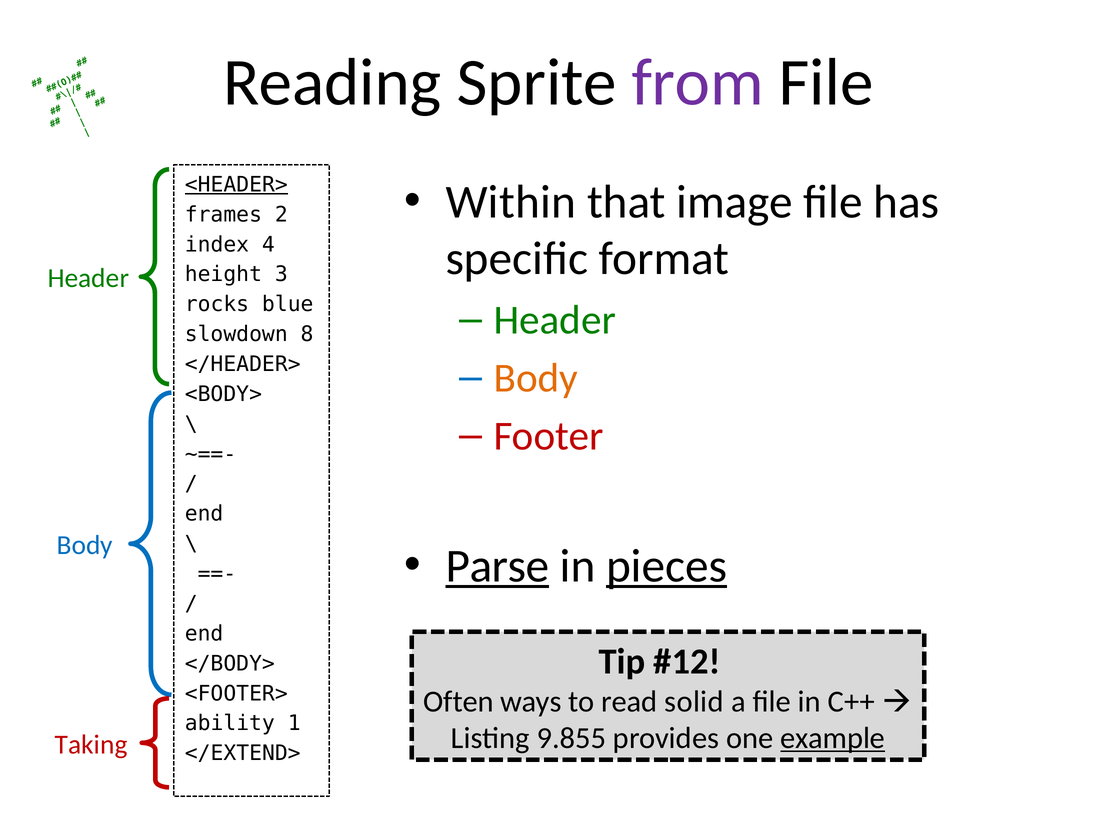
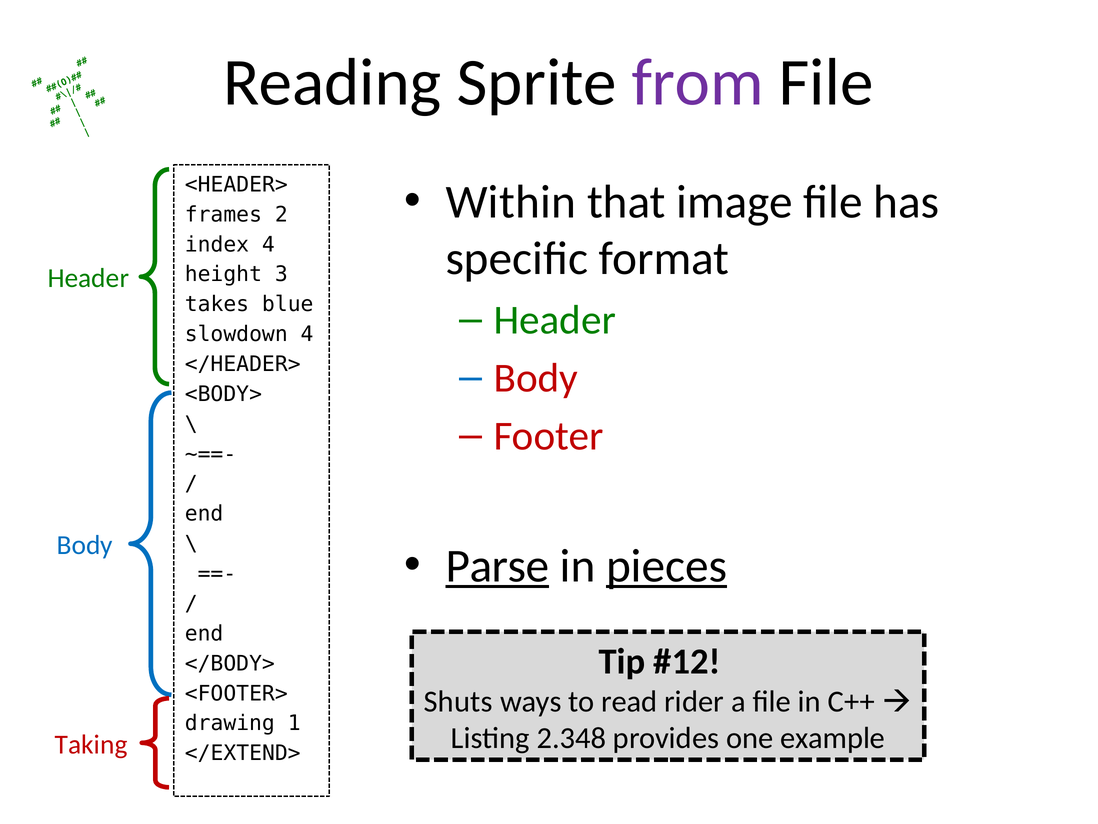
<HEADER> underline: present -> none (236, 184)
rocks: rocks -> takes (217, 304)
slowdown 8: 8 -> 4 (307, 334)
Body colour: orange -> red (536, 378)
Often: Often -> Shuts (458, 701)
solid: solid -> rider (694, 701)
ability: ability -> drawing (230, 723)
9.855: 9.855 -> 2.348 (571, 738)
example underline: present -> none (833, 738)
